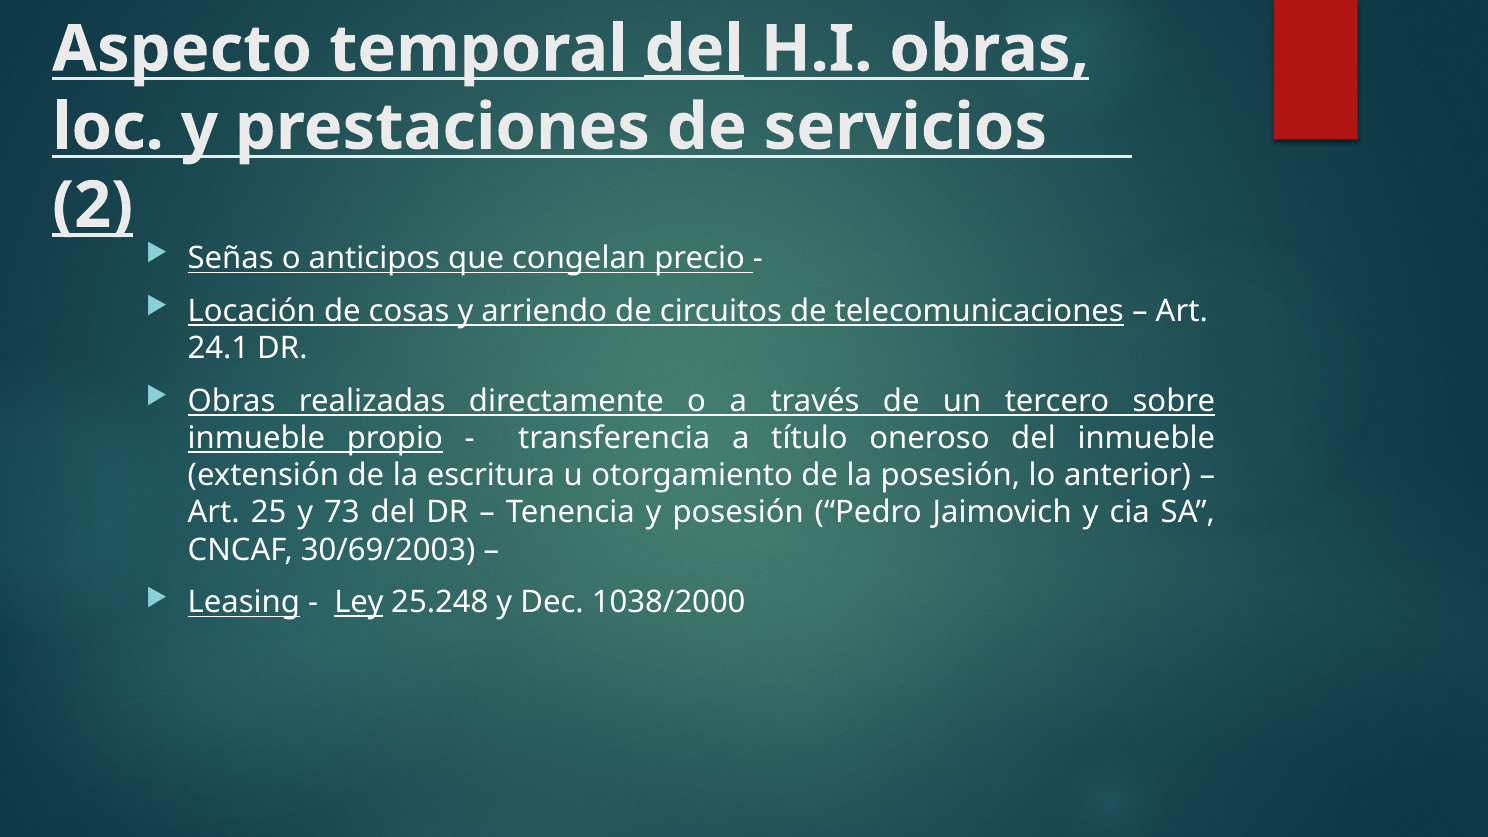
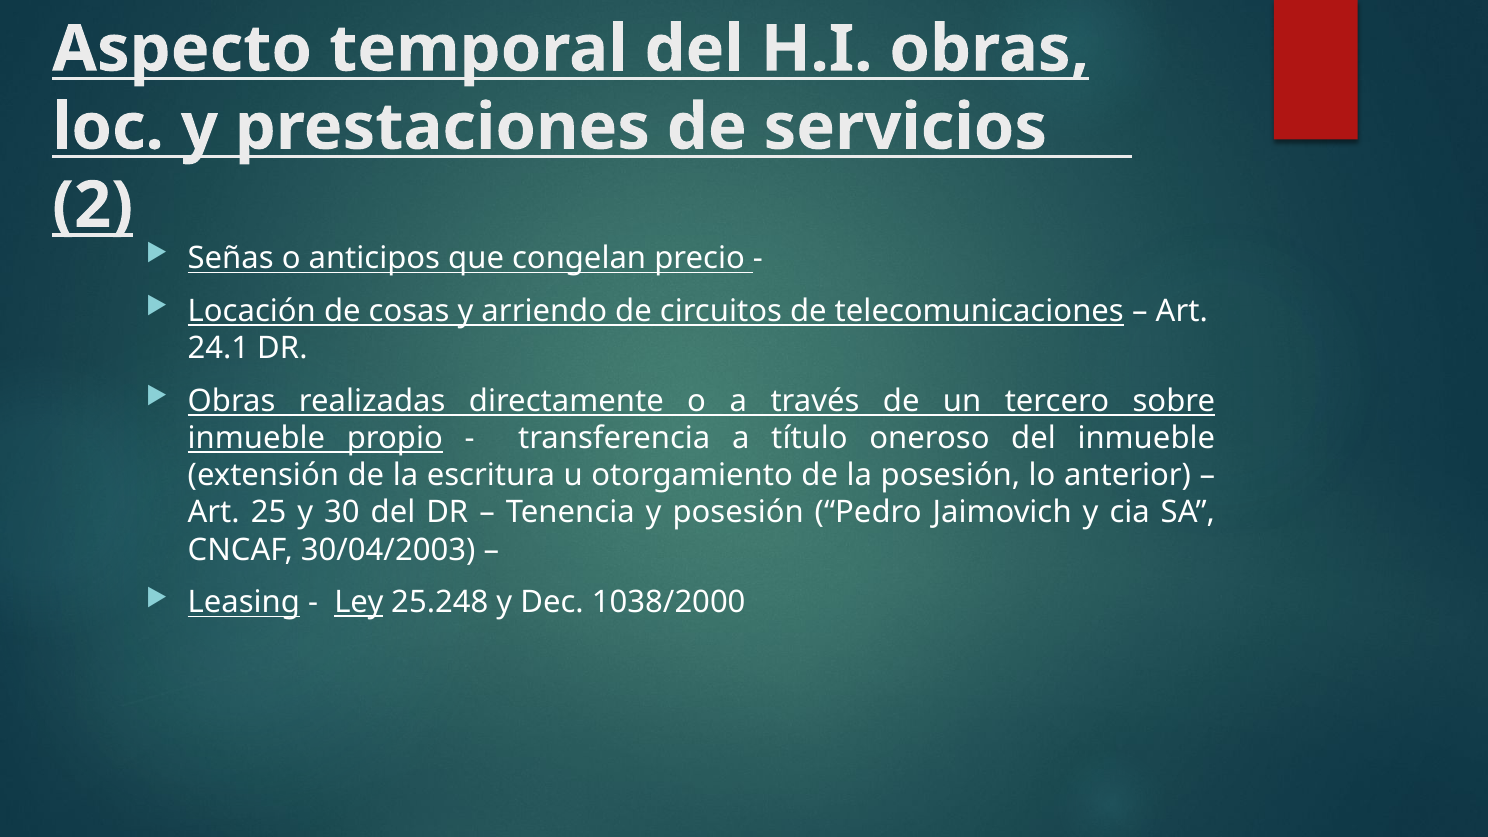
del underline: present -> none (694, 49)
73: 73 -> 30 (342, 513)
30/69/2003: 30/69/2003 -> 30/04/2003 (388, 550)
